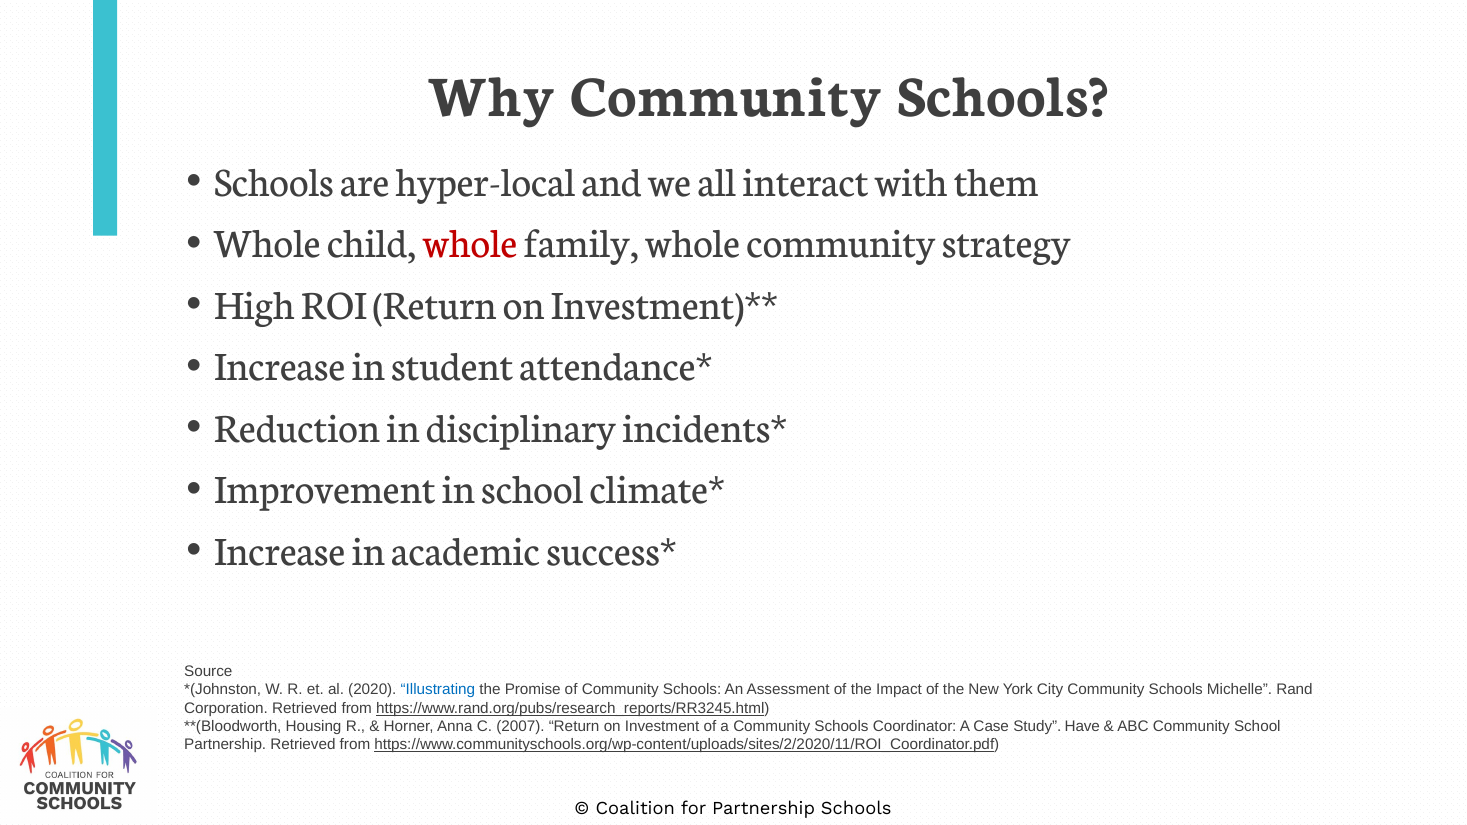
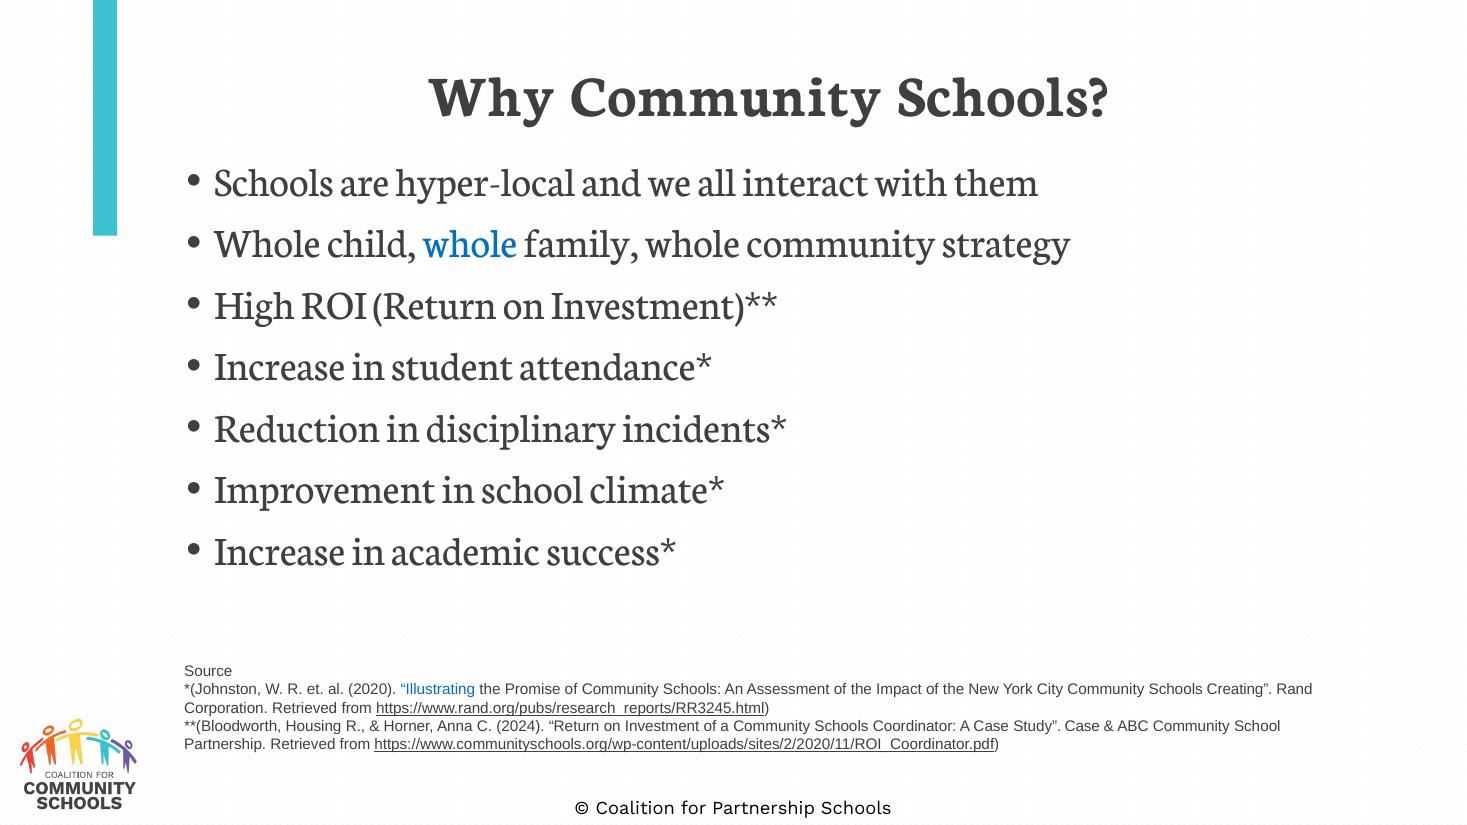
whole colour: red -> blue (470, 244)
Michelle: Michelle -> Creating (1240, 690)
2007: 2007 -> 2024 (520, 727)
Study Have: Have -> Case (1082, 727)
